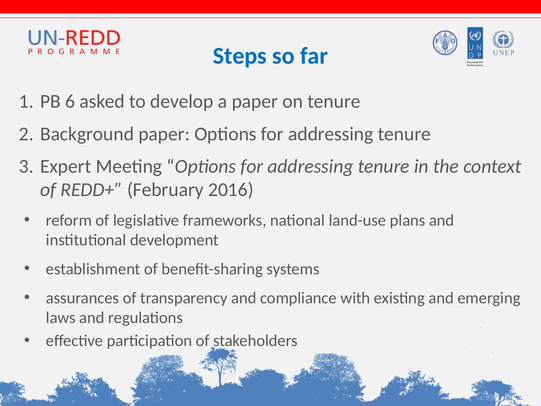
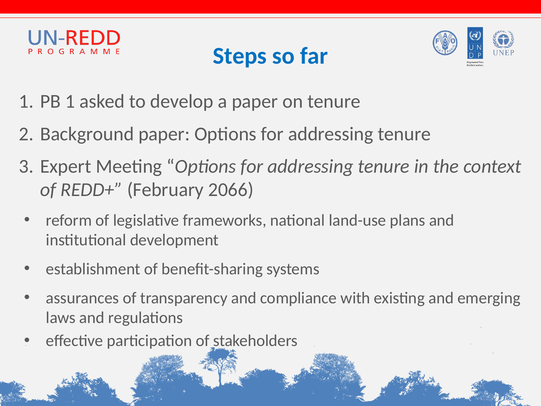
PB 6: 6 -> 1 (70, 101)
2016: 2016 -> 2066 (231, 190)
